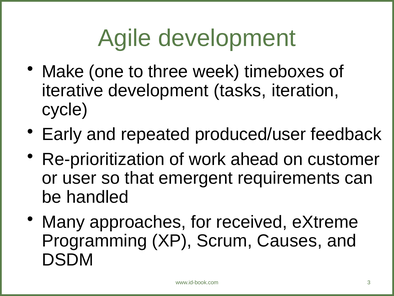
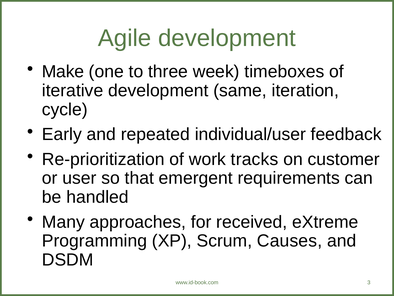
tasks: tasks -> same (240, 90)
produced/user: produced/user -> individual/user (250, 134)
ahead: ahead -> tracks (255, 159)
